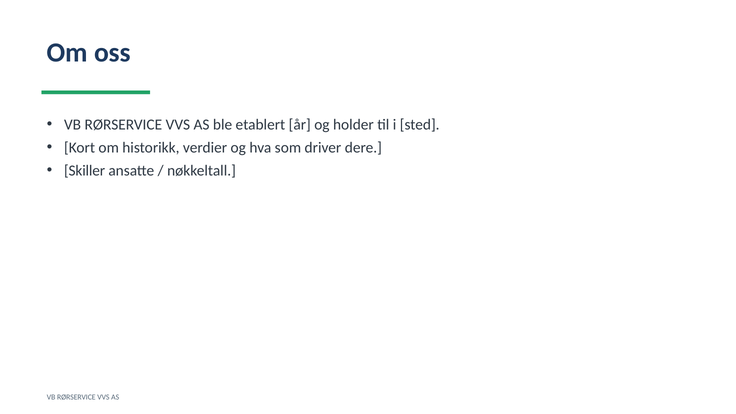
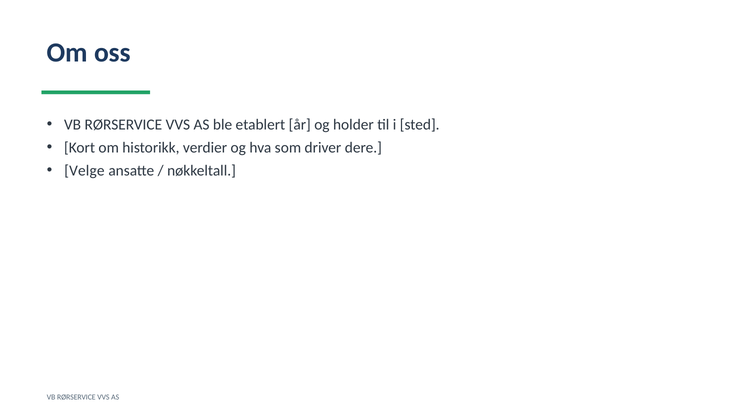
Skiller: Skiller -> Velge (84, 171)
